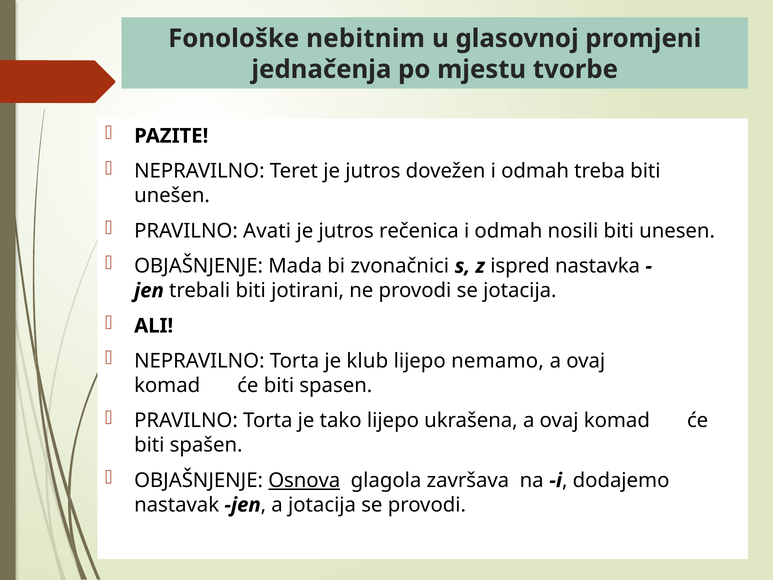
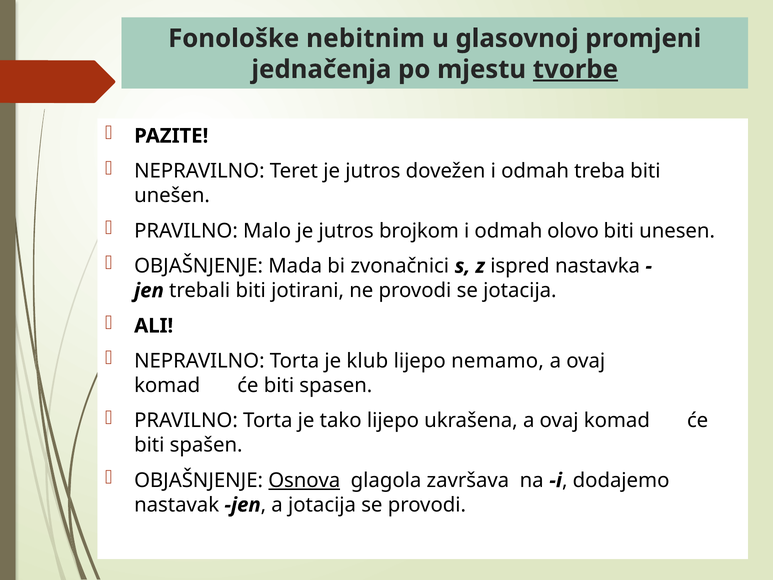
tvorbe underline: none -> present (575, 69)
Avati: Avati -> Malo (267, 231)
rečenica: rečenica -> brojkom (419, 231)
nosili: nosili -> olovo (573, 231)
